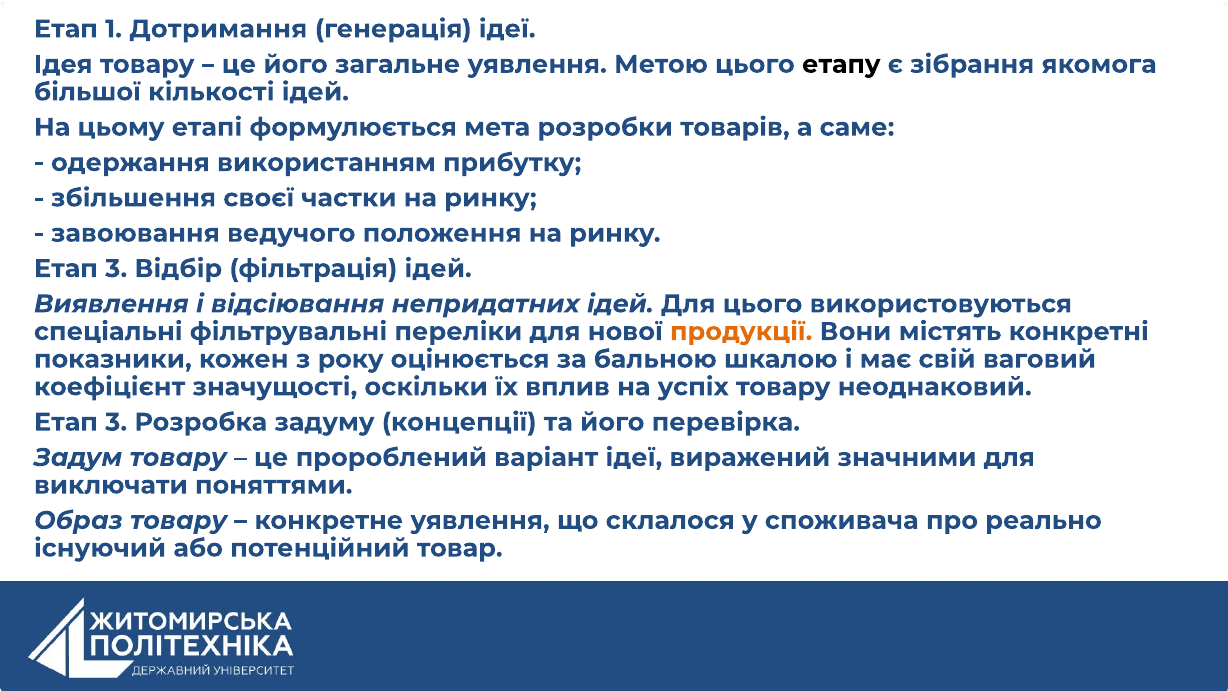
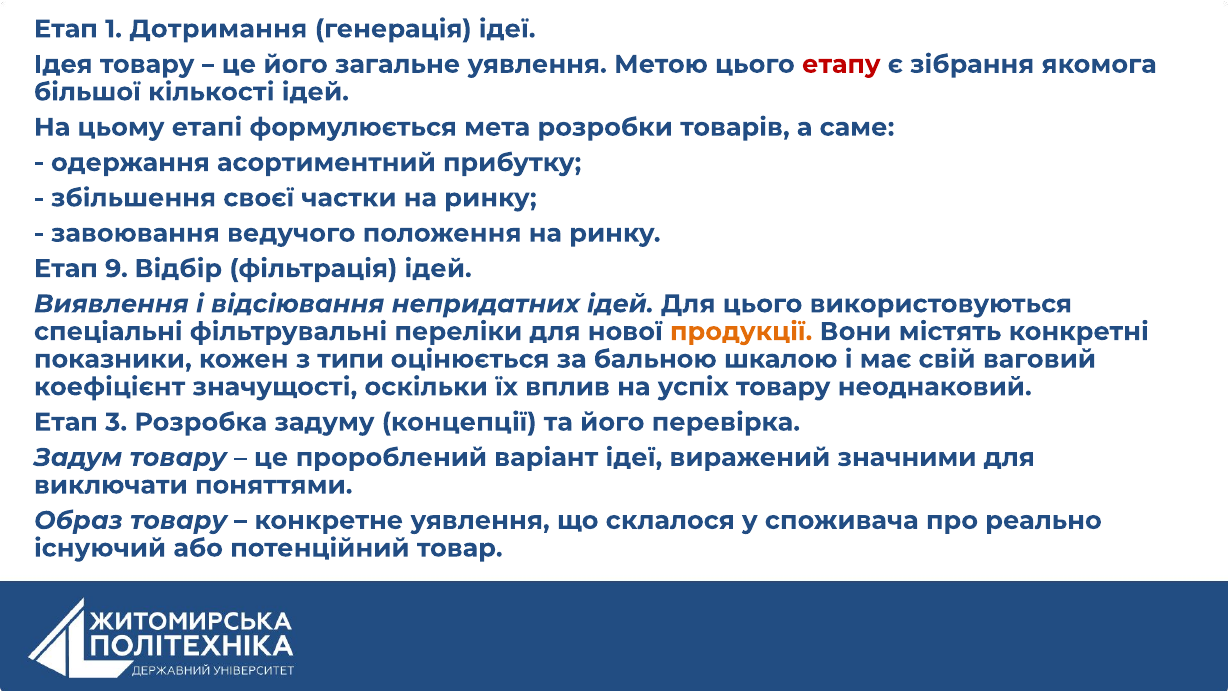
етапу colour: black -> red (841, 64)
використанням: використанням -> асортиментний (326, 163)
3: 3 -> 9 (116, 269)
року: року -> типи (351, 359)
